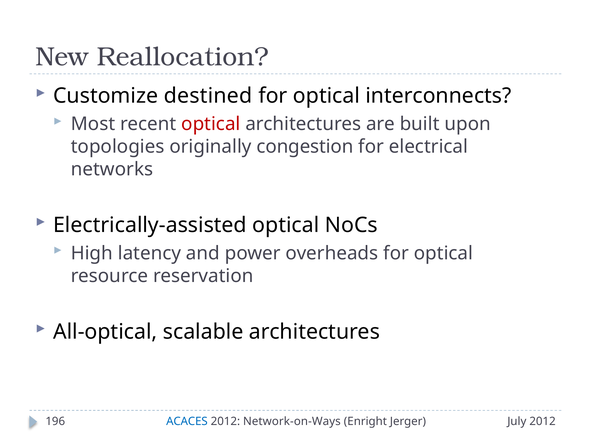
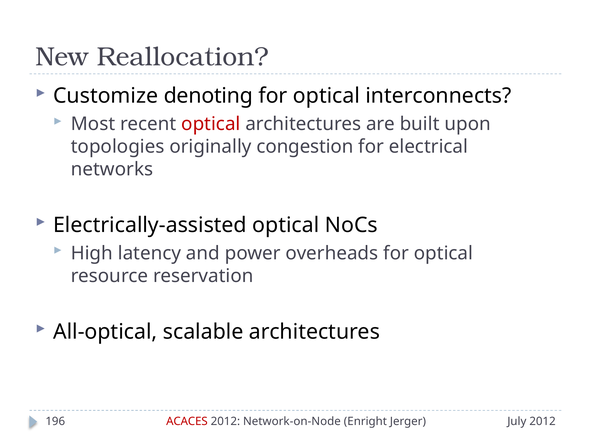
destined: destined -> denoting (208, 96)
ACACES colour: blue -> red (187, 421)
Network-on-Ways: Network-on-Ways -> Network-on-Node (292, 421)
